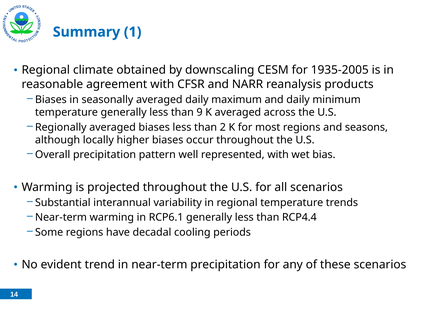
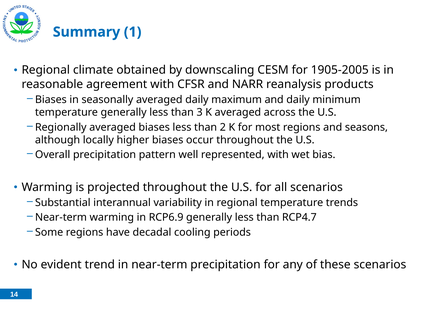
1935-2005: 1935-2005 -> 1905-2005 (340, 70)
9: 9 -> 3 (200, 112)
RCP6.1: RCP6.1 -> RCP6.9 (166, 217)
RCP4.4: RCP4.4 -> RCP4.7 (299, 217)
